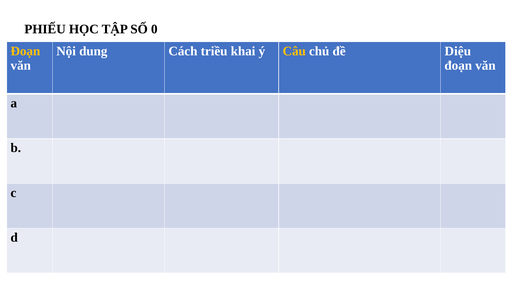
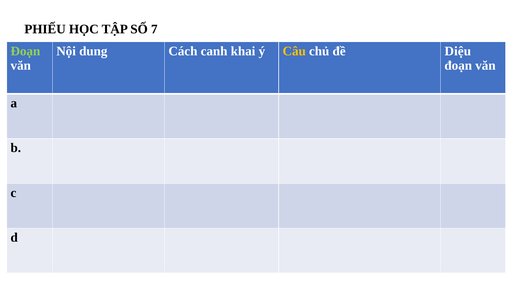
0: 0 -> 7 (154, 29)
Đoạn colour: yellow -> light green (25, 51)
triều: triều -> canh (214, 51)
